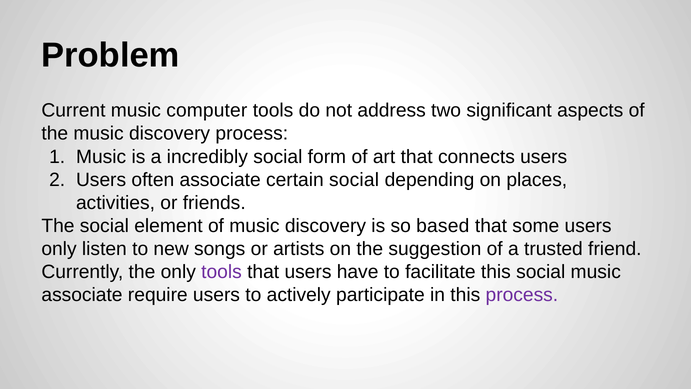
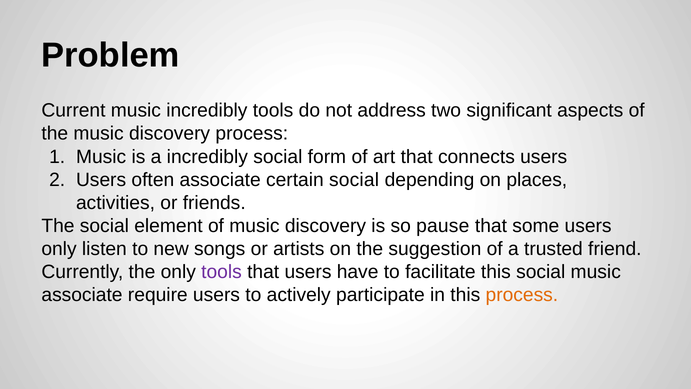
music computer: computer -> incredibly (207, 110)
based: based -> pause (443, 226)
process colour: purple -> orange (522, 295)
